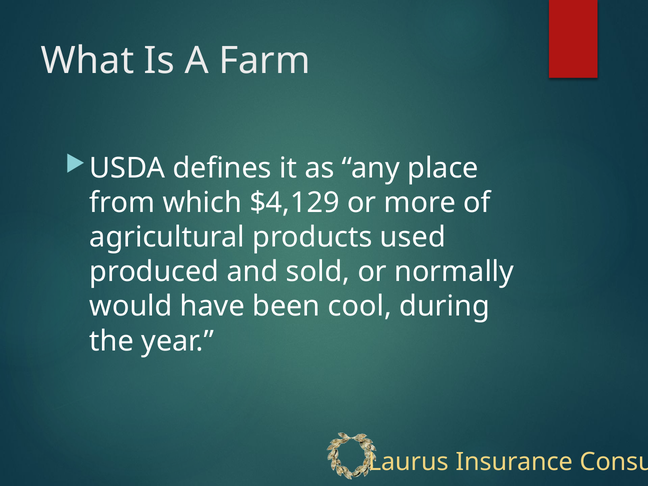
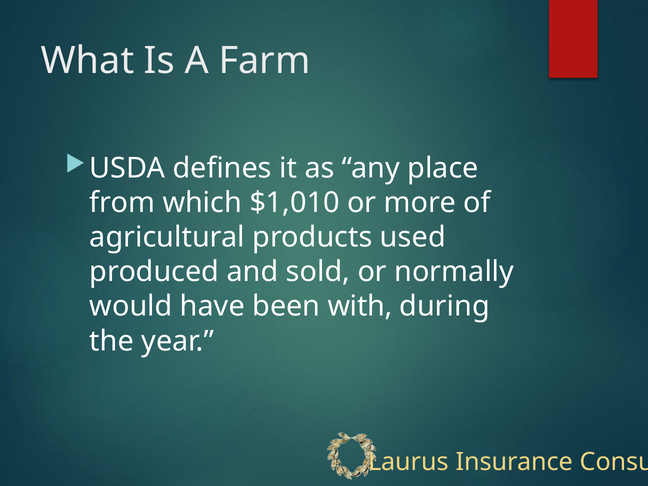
$4,129: $4,129 -> $1,010 (295, 203)
cool: cool -> with (360, 306)
